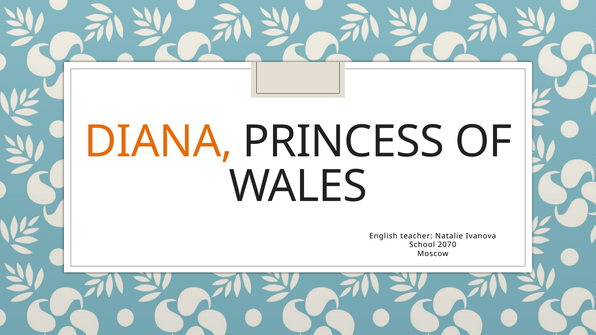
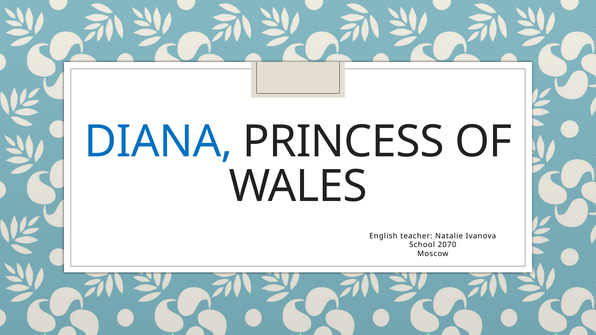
DIANA colour: orange -> blue (158, 142)
